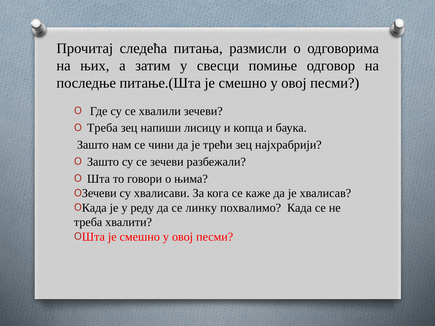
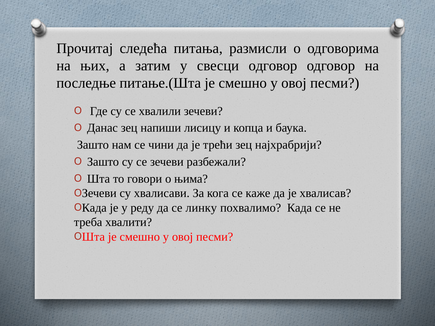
свесци помиње: помиње -> одговор (273, 66)
Треба: Треба -> Данас (102, 128)
